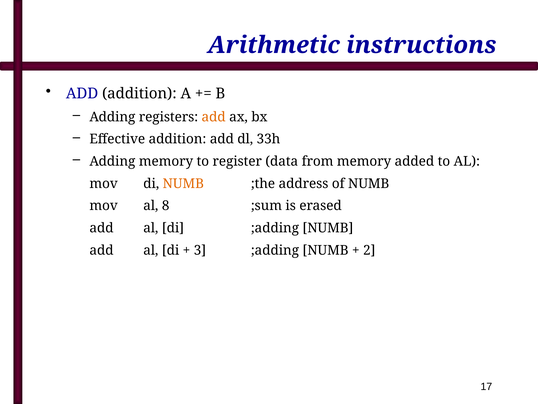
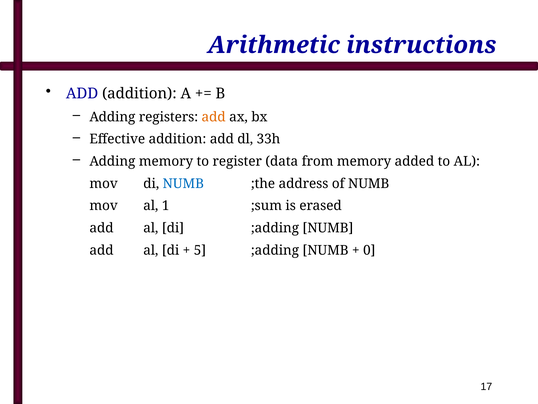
NUMB colour: orange -> blue (183, 183)
8: 8 -> 1 (166, 206)
3: 3 -> 5 (200, 250)
2: 2 -> 0 (369, 250)
